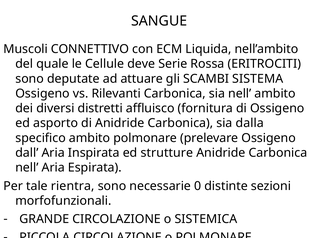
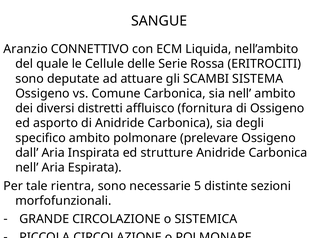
Muscoli: Muscoli -> Aranzio (26, 49)
deve: deve -> delle (141, 64)
Rilevanti: Rilevanti -> Comune (116, 94)
dalla: dalla -> degli (250, 123)
0: 0 -> 5 (198, 186)
